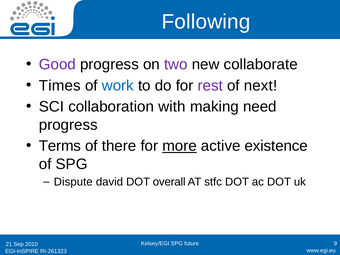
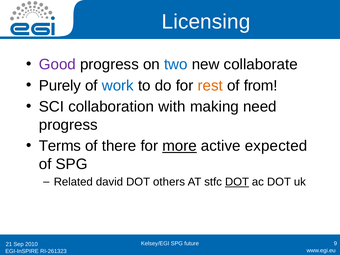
Following: Following -> Licensing (206, 22)
two colour: purple -> blue (176, 64)
Times: Times -> Purely (60, 86)
rest colour: purple -> orange (210, 86)
next: next -> from (261, 86)
existence: existence -> expected (276, 146)
Dispute: Dispute -> Related (73, 182)
overall: overall -> others (169, 182)
DOT underline: none -> present (237, 182)
